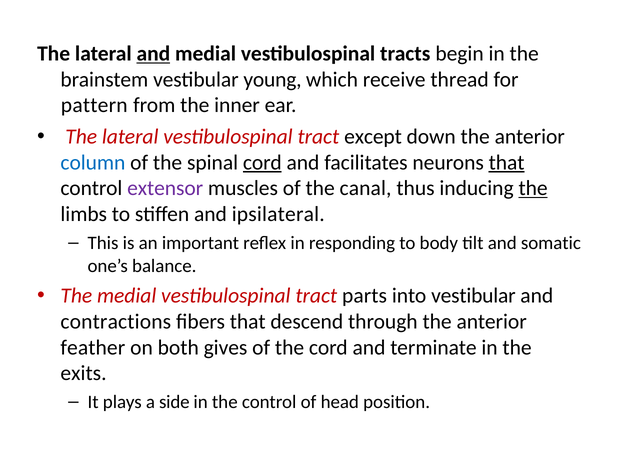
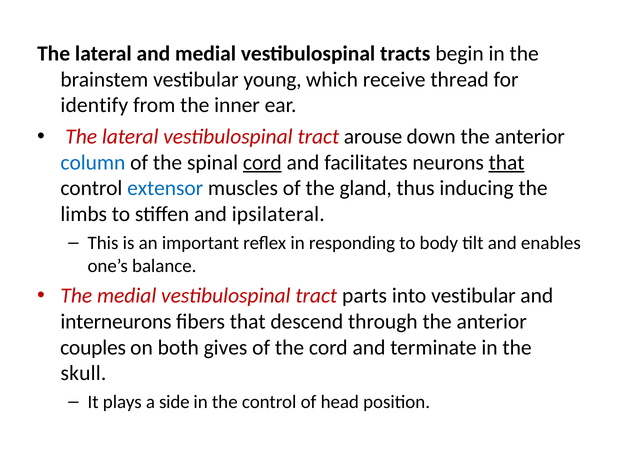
and underline: present -> none (153, 54)
pattern: pattern -> identify (94, 105)
except: except -> arouse (373, 137)
extensor colour: purple -> blue (165, 188)
canal: canal -> gland (366, 188)
the underline: present -> none (533, 188)
somatic: somatic -> enables (551, 243)
contractions: contractions -> interneurons (116, 322)
feather: feather -> couples (93, 347)
exits: exits -> skull (83, 373)
